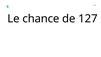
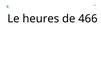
chance: chance -> heures (41, 19)
127: 127 -> 466 (88, 19)
